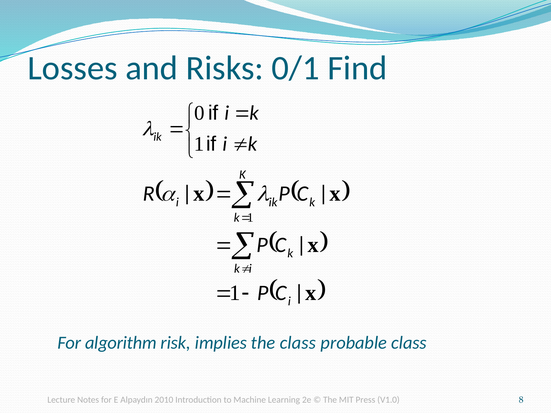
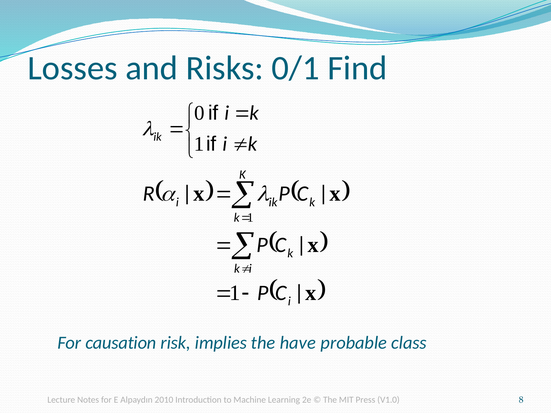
algorithm: algorithm -> causation (121, 343)
the class: class -> have (298, 343)
